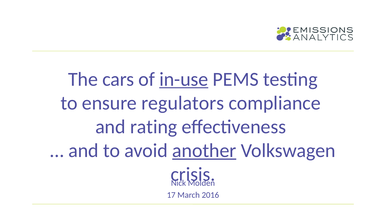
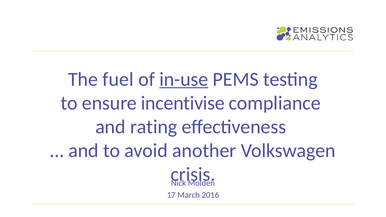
cars: cars -> fuel (118, 79)
regulators: regulators -> incentivise (183, 103)
another underline: present -> none (204, 151)
